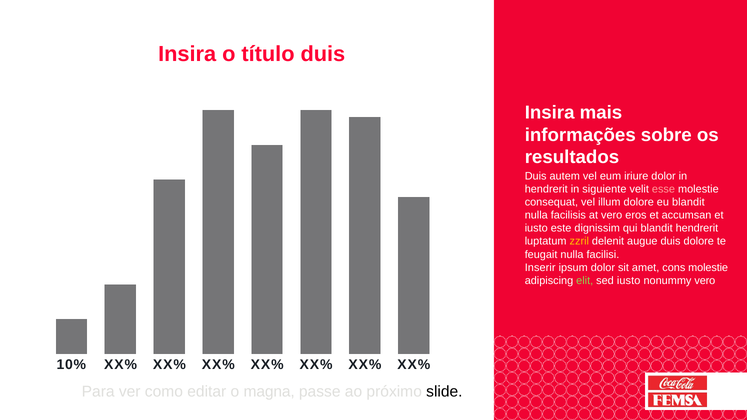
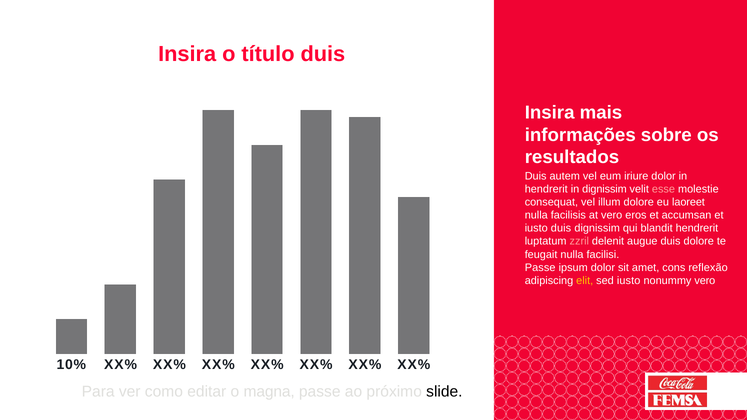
in siguiente: siguiente -> dignissim (604, 189)
eu blandit: blandit -> laoreet (688, 202)
iusto este: este -> duis (561, 228)
zzril colour: yellow -> pink (579, 241)
Inserir: Inserir -> Passe (540, 268)
cons molestie: molestie -> reflexão (708, 268)
elit colour: light green -> yellow (585, 281)
